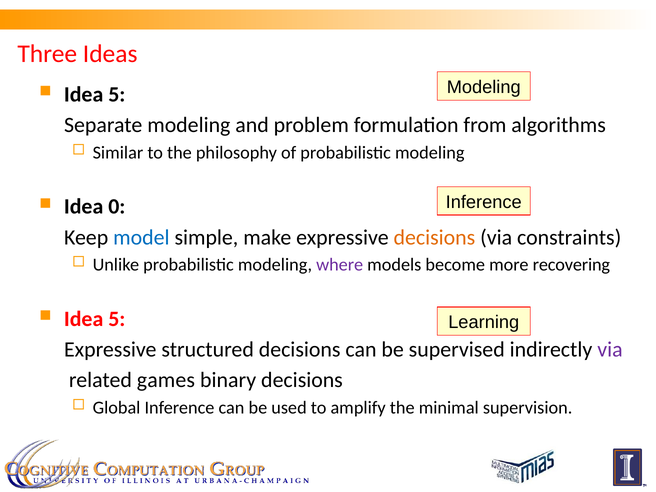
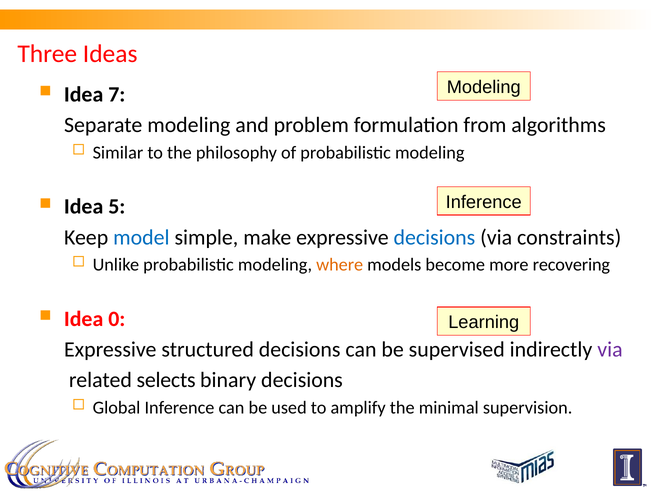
5: 5 -> 7 (117, 94)
0: 0 -> 5 (117, 207)
decisions colour: orange -> blue (434, 237)
where colour: purple -> orange (340, 265)
5: 5 -> 0 (117, 319)
games: games -> selects (166, 380)
